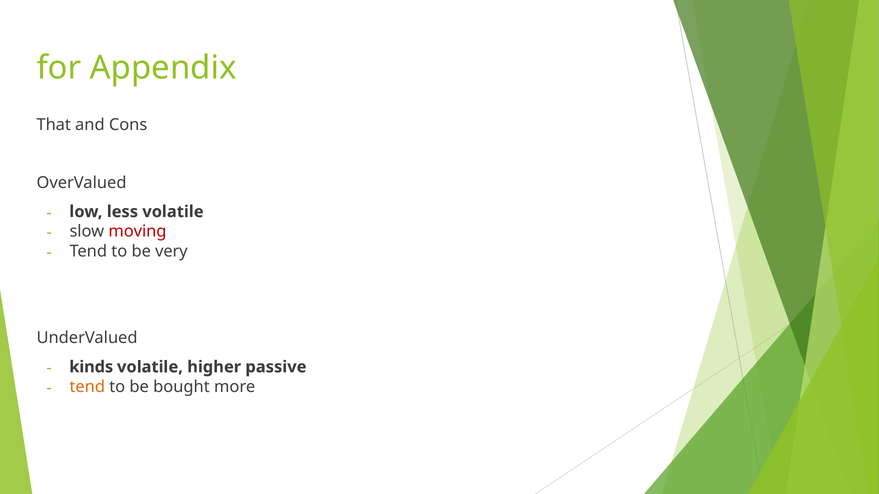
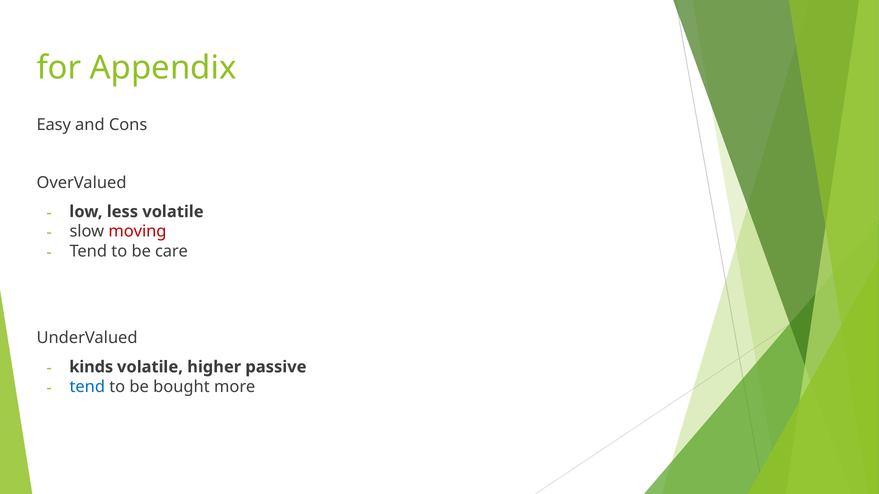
That: That -> Easy (54, 125)
very: very -> care (171, 251)
tend colour: orange -> blue (87, 387)
